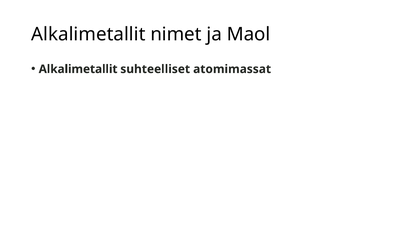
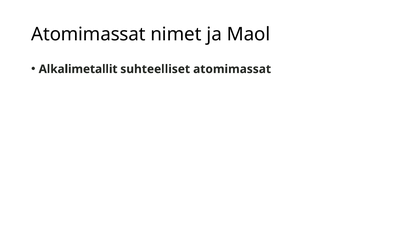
Alkalimetallit: Alkalimetallit -> Atomimassat (88, 34)
